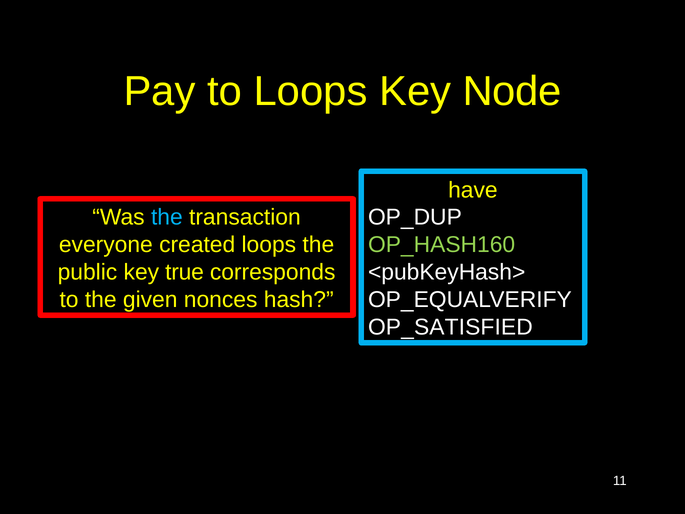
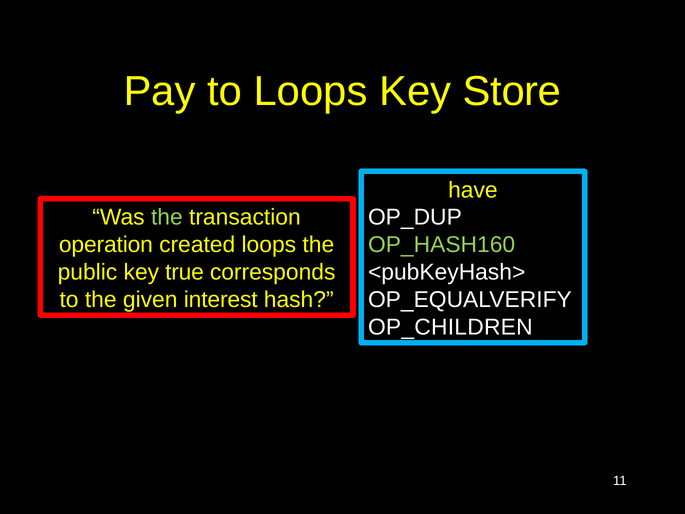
Node: Node -> Store (512, 91)
the colour: light blue -> light green (167, 217)
everyone: everyone -> operation (106, 245)
nonces: nonces -> interest (221, 300)
OP_SATISFIED: OP_SATISFIED -> OP_CHILDREN (450, 327)
